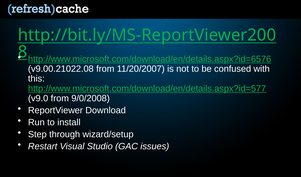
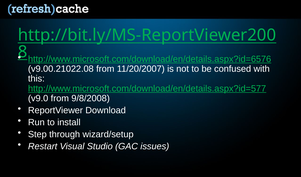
9/0/2008: 9/0/2008 -> 9/8/2008 (91, 98)
